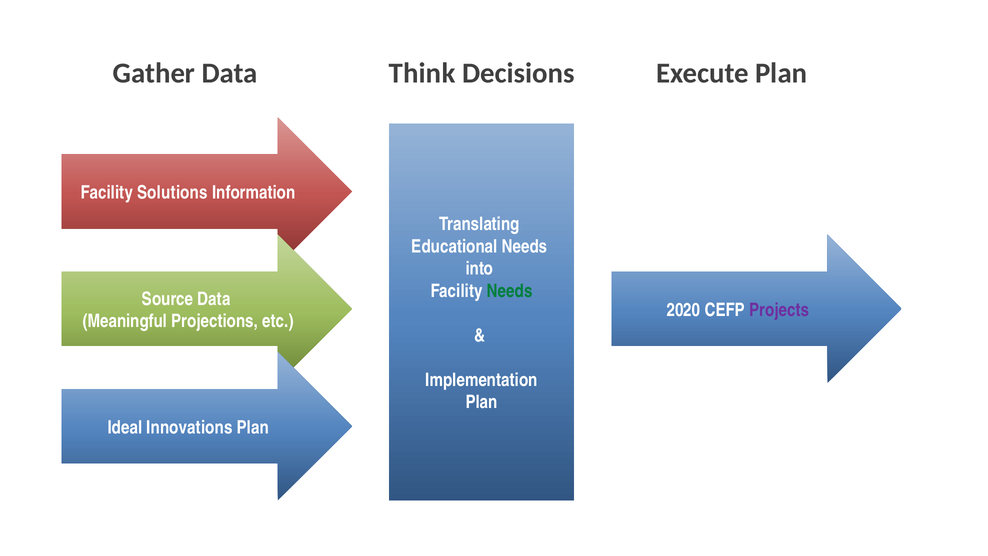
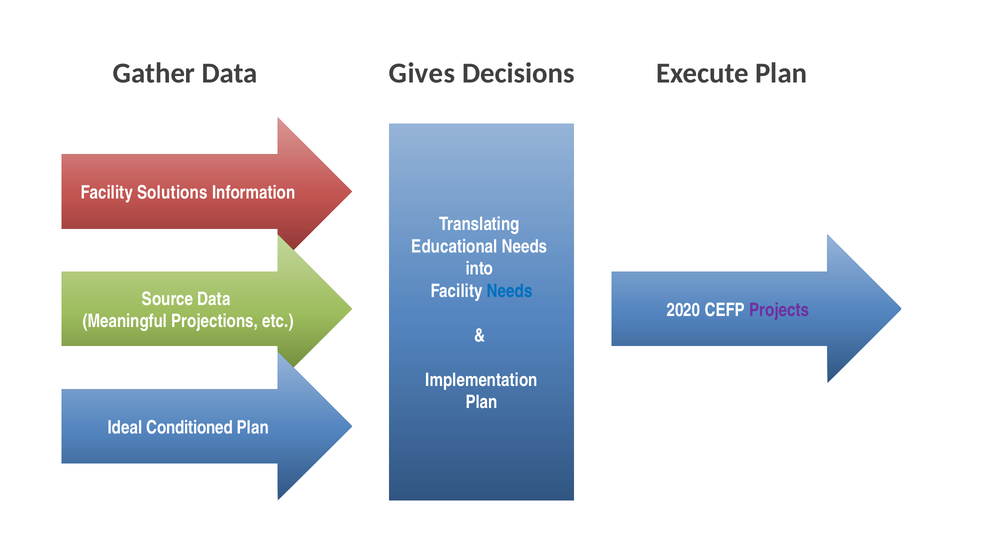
Think: Think -> Gives (422, 73)
Needs colour: green -> blue (510, 291)
Innovations: Innovations -> Conditioned (190, 427)
